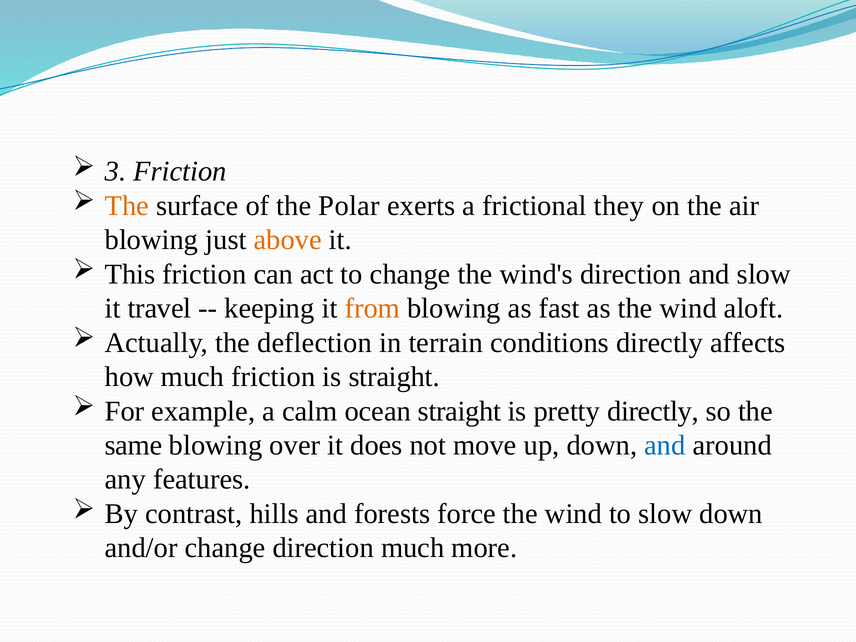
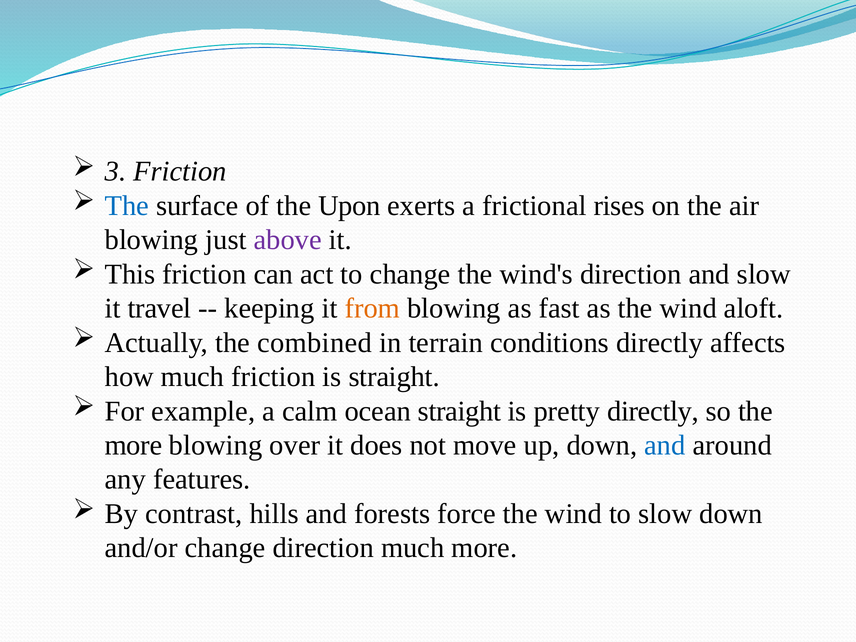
The colour: orange -> blue (127, 206)
Polar: Polar -> Upon (349, 206)
they: they -> rises (619, 206)
above colour: orange -> purple (288, 240)
deflection: deflection -> combined (315, 343)
same: same -> more (133, 445)
